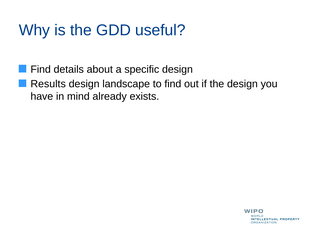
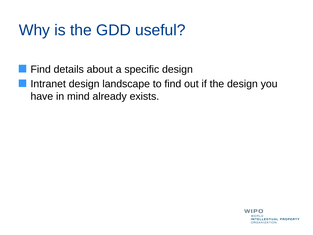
Results: Results -> Intranet (48, 84)
